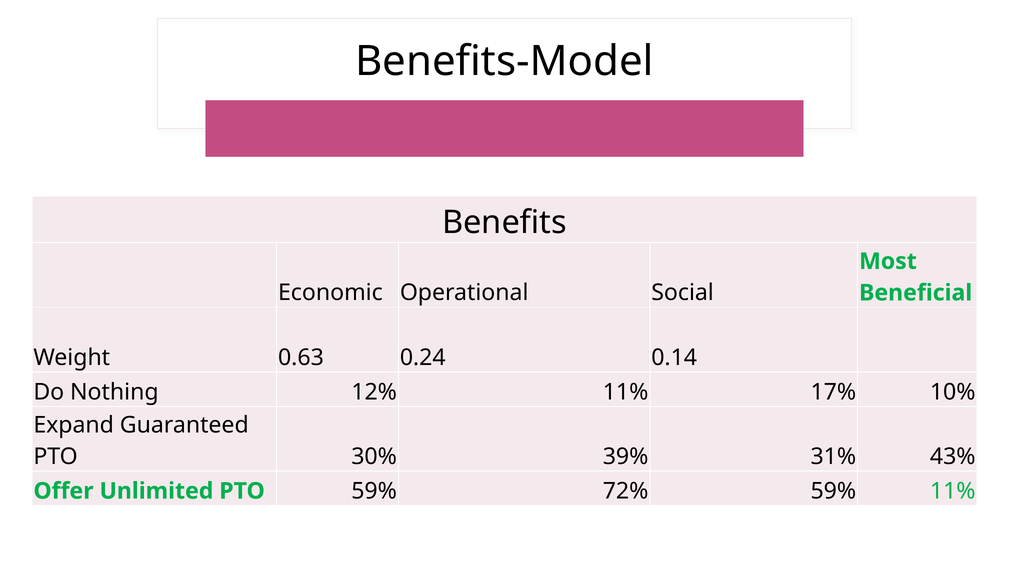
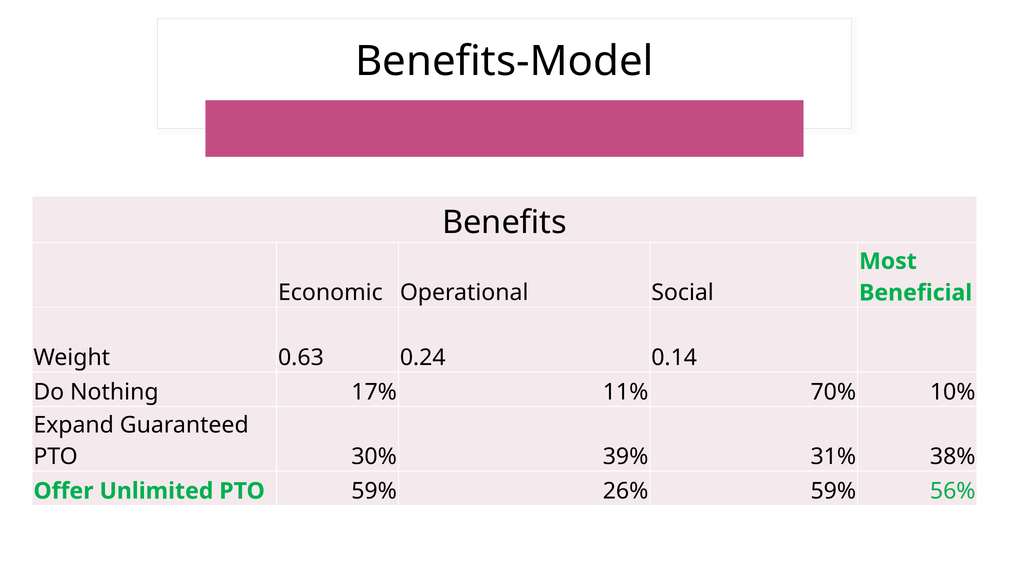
12%: 12% -> 17% (374, 392)
17%: 17% -> 70% (833, 392)
43%: 43% -> 38% (953, 457)
72%: 72% -> 26% (626, 492)
59% 11%: 11% -> 56% (953, 492)
